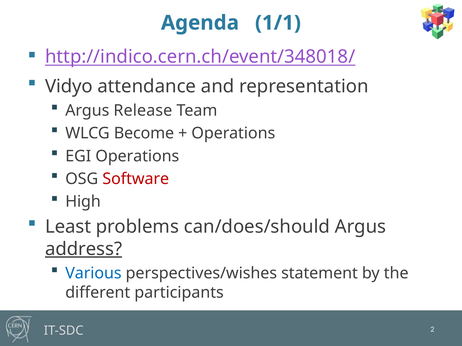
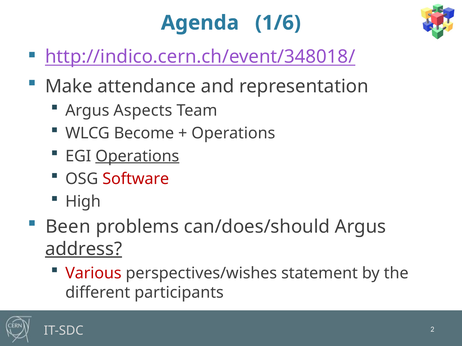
1/1: 1/1 -> 1/6 (278, 23)
Vidyo: Vidyo -> Make (69, 86)
Release: Release -> Aspects (143, 111)
Operations underline: none -> present (137, 156)
Least: Least -> Been (68, 227)
Various colour: blue -> red (93, 274)
